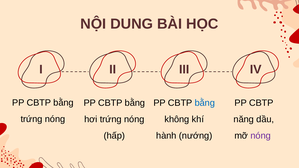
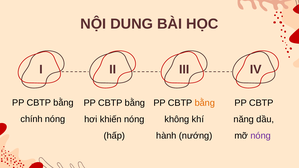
bằng colour: blue -> orange (205, 103)
trứng: trứng -> chính (32, 119)
hơi trứng: trứng -> khiến (111, 119)
